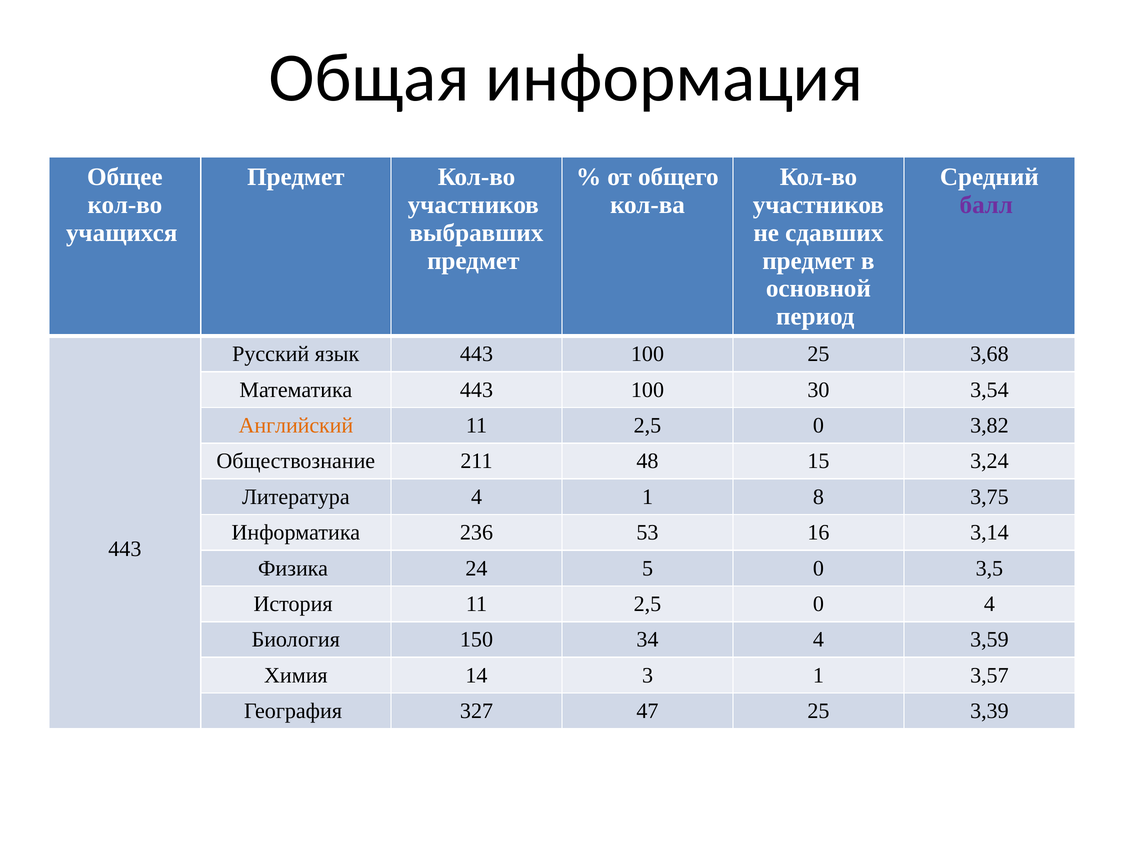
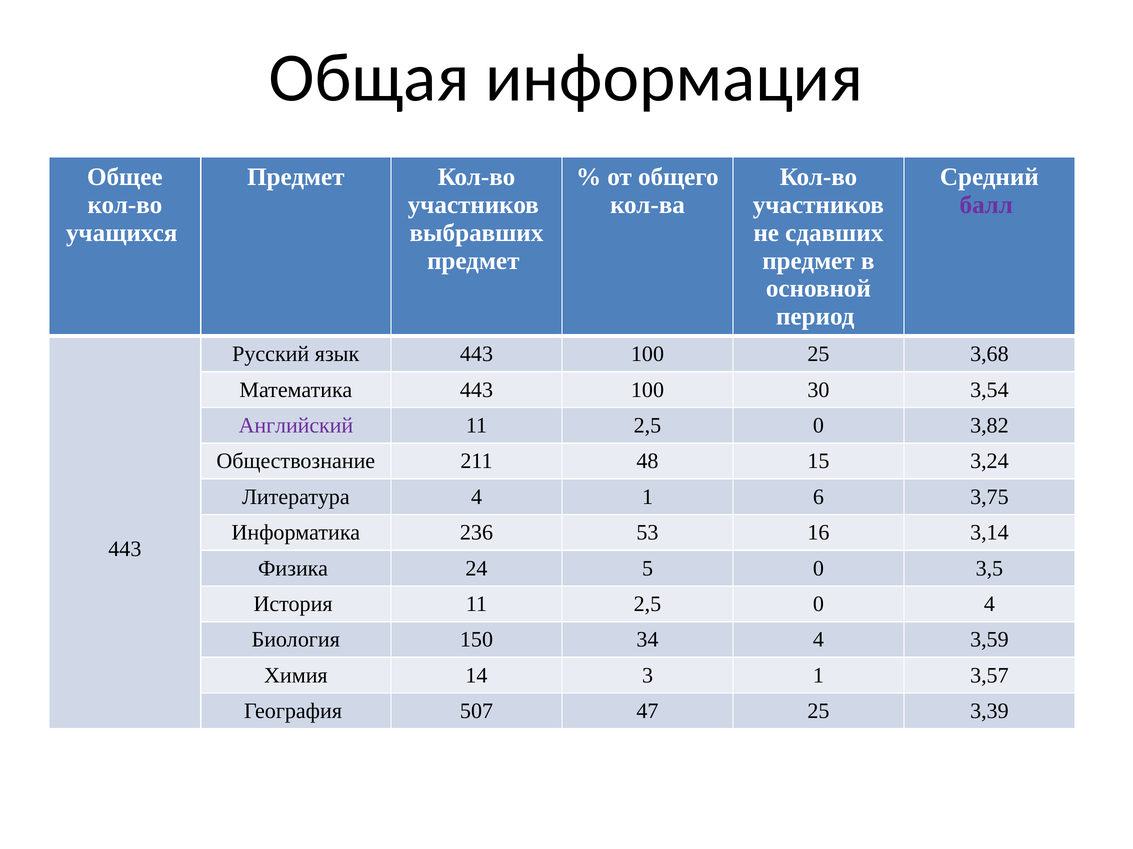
Английский colour: orange -> purple (296, 426)
8: 8 -> 6 (819, 497)
327: 327 -> 507 (477, 712)
